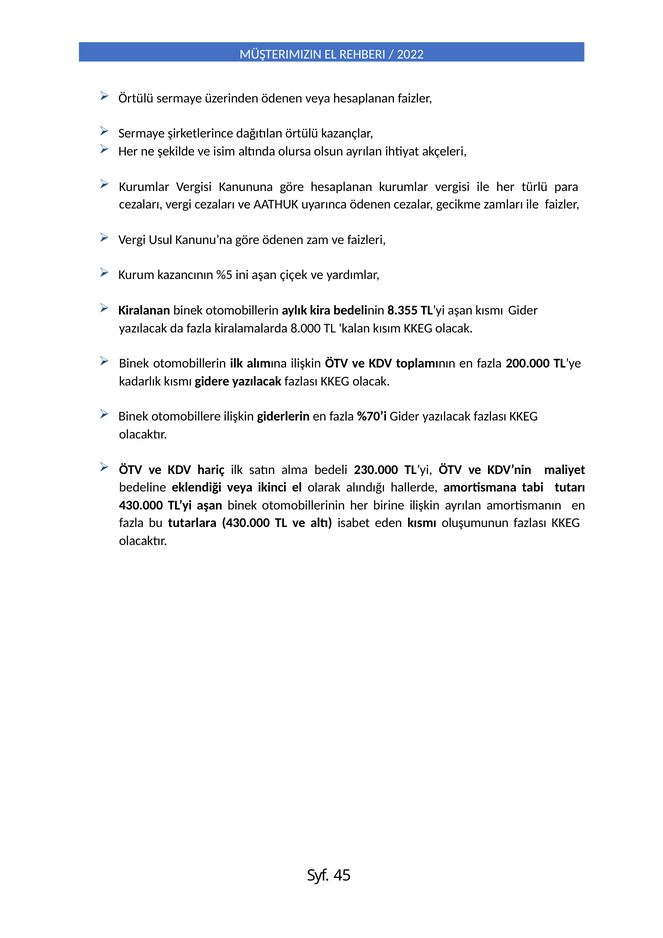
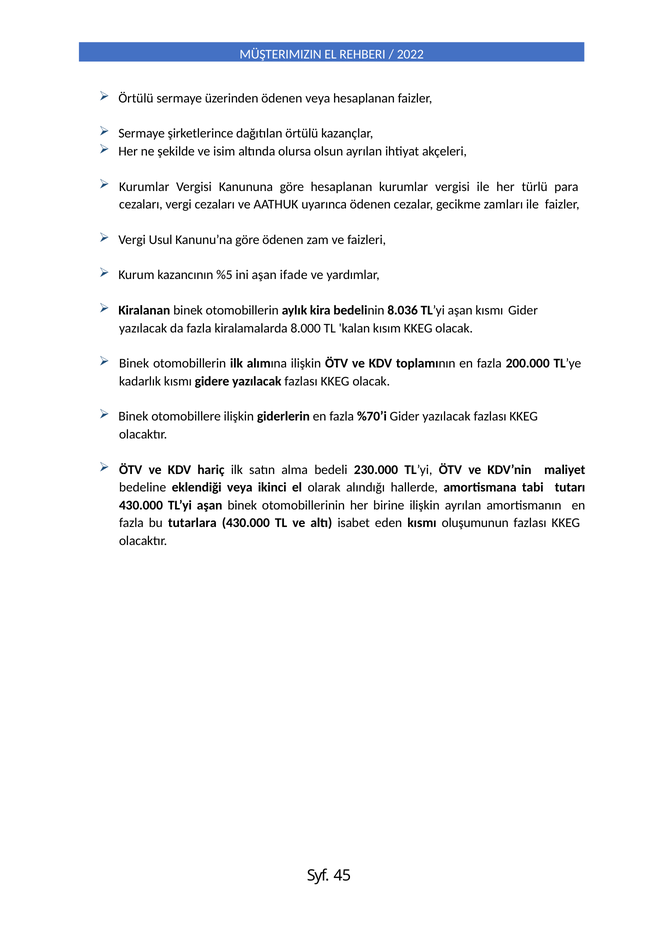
çiçek: çiçek -> ifade (294, 275)
8.355: 8.355 -> 8.036 (403, 311)
